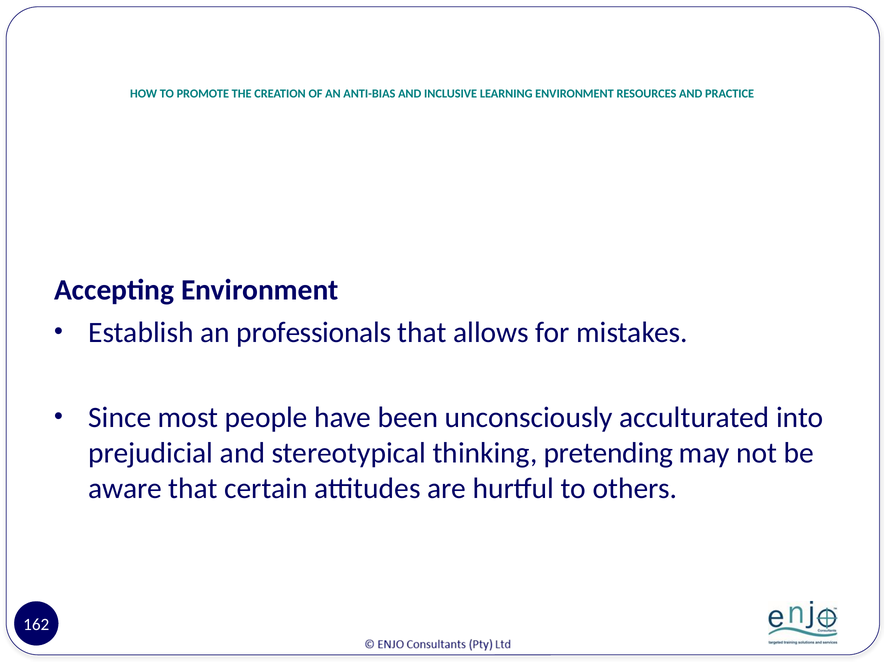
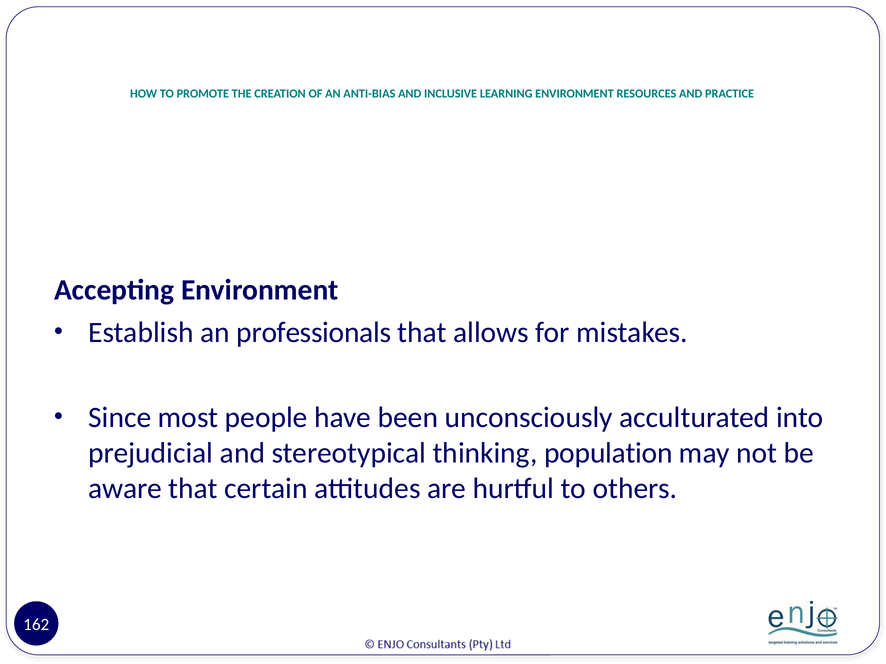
pretending: pretending -> population (608, 453)
